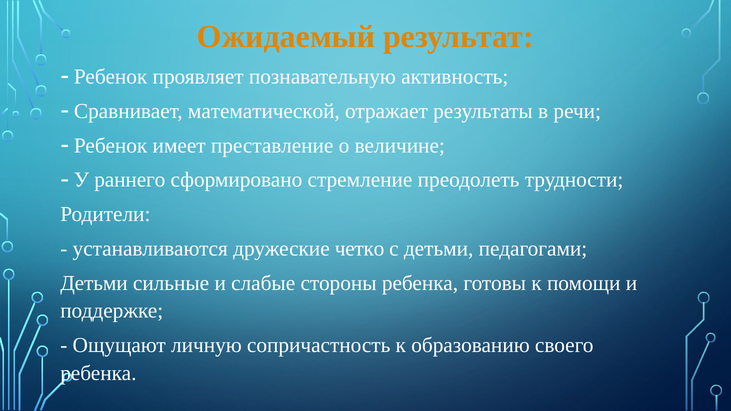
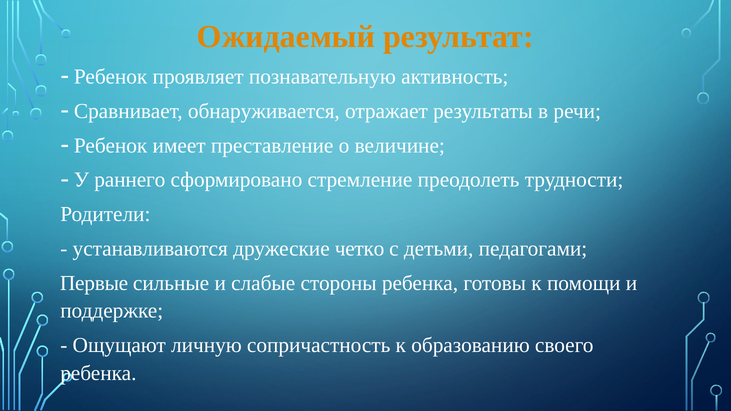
математической: математической -> обнаруживается (264, 111)
Детьми: Детьми -> Первые (94, 283)
